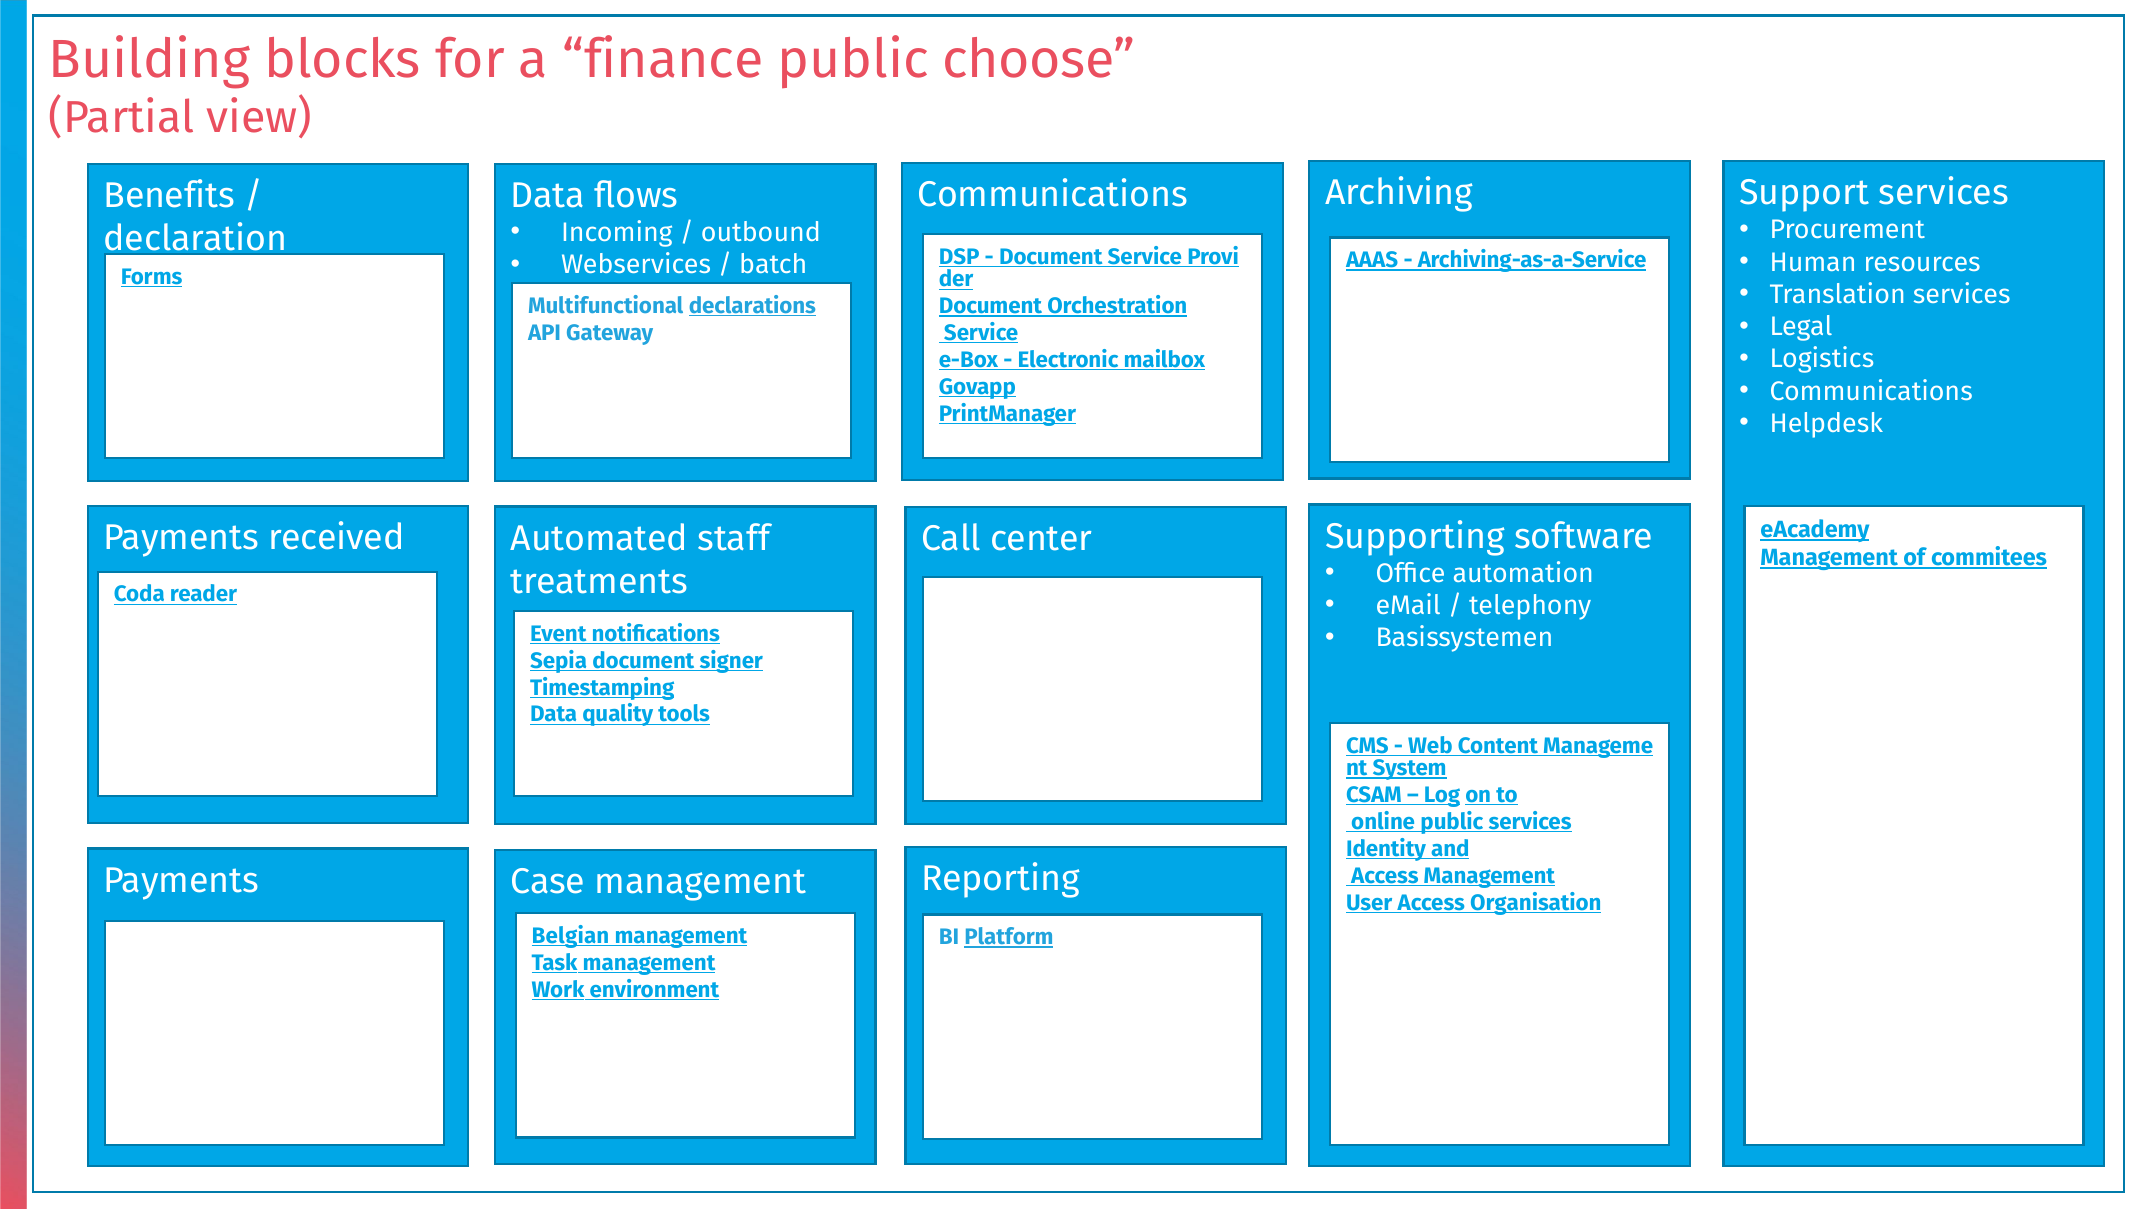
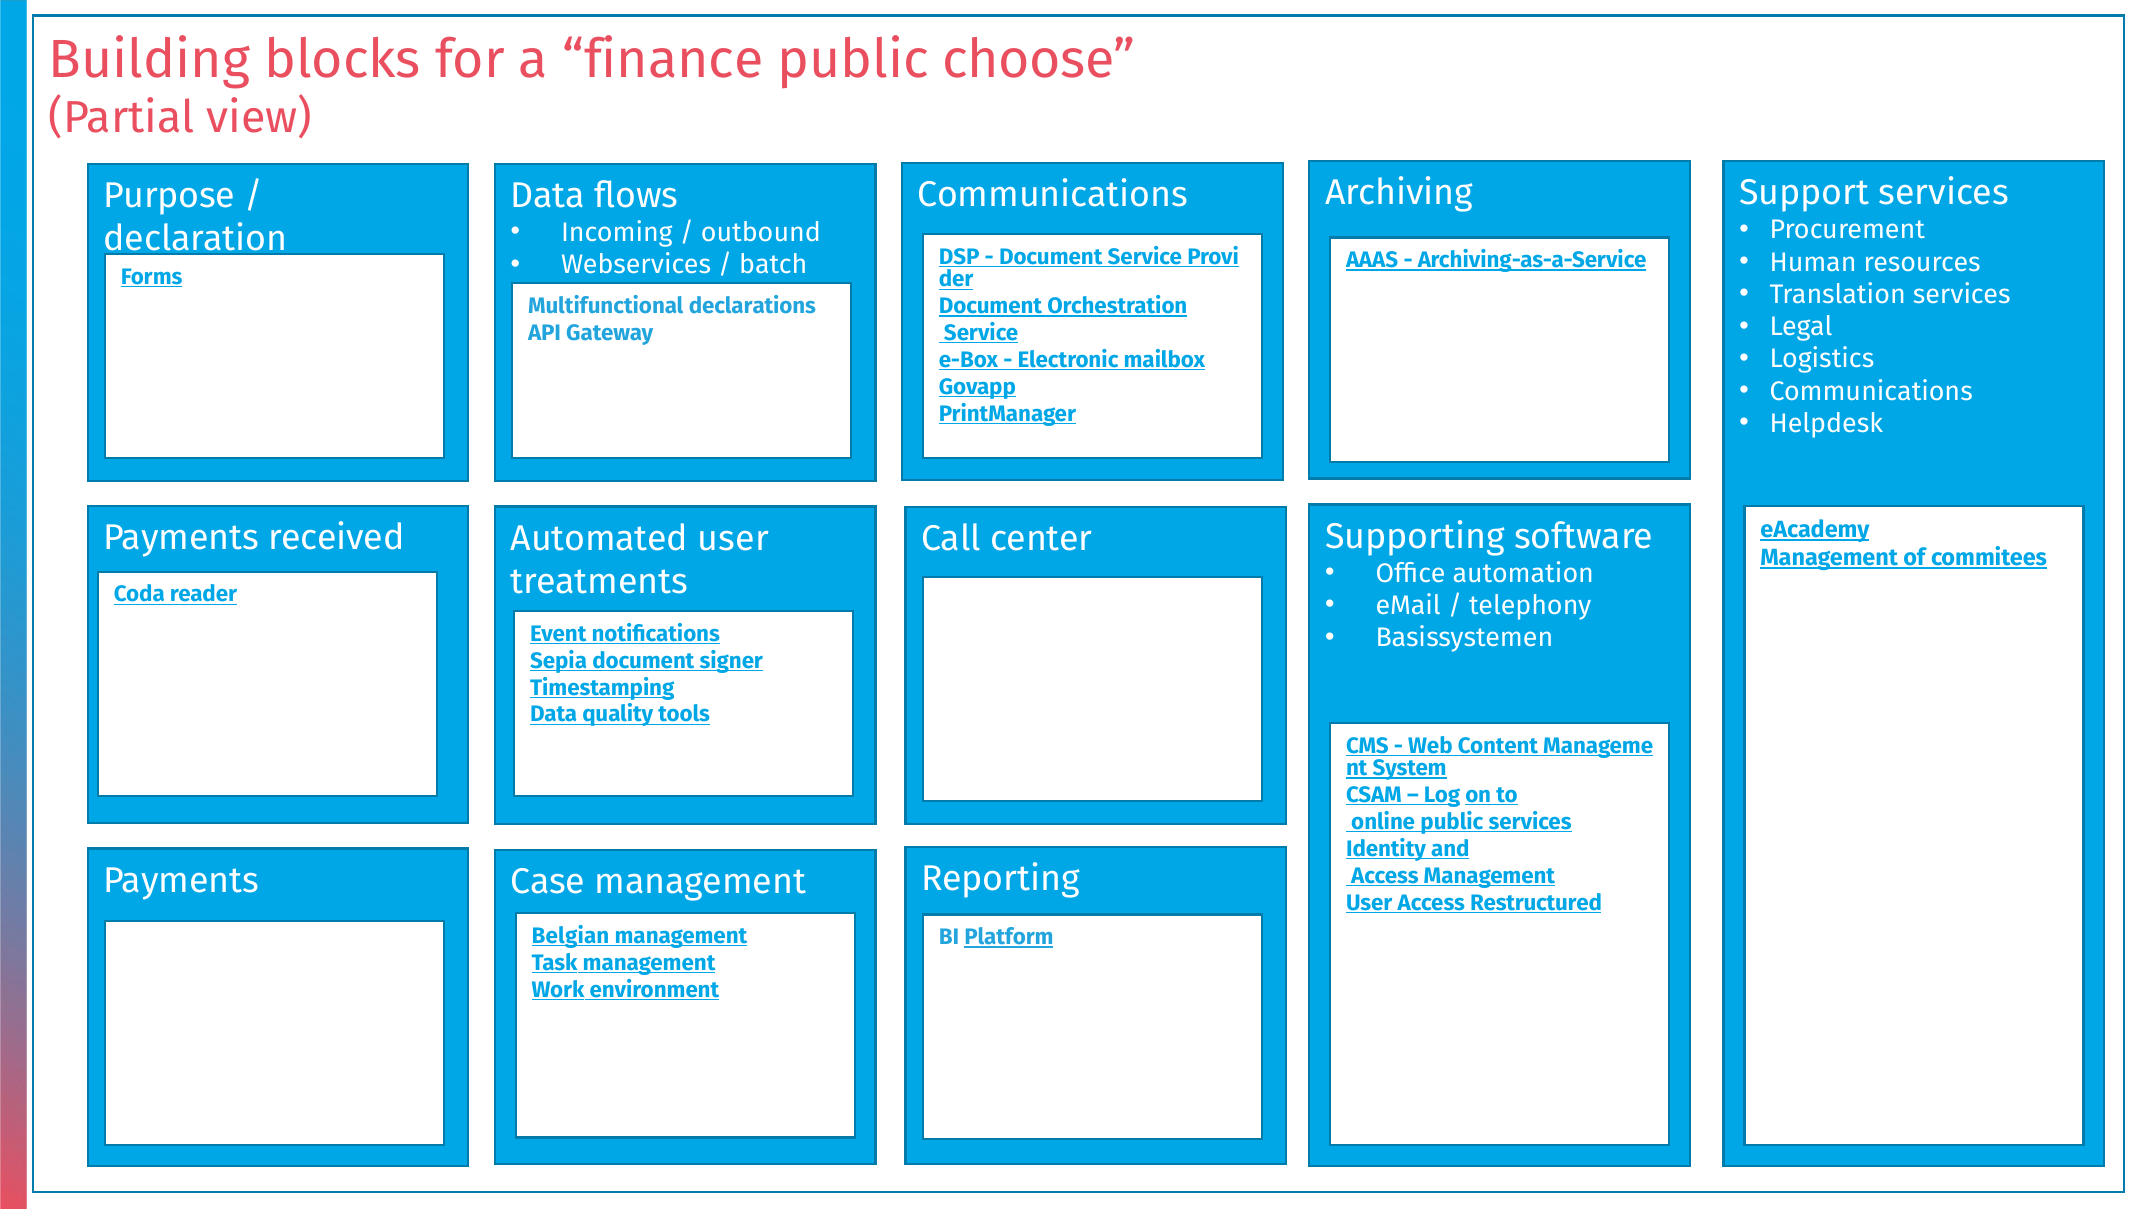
Benefits: Benefits -> Purpose (169, 195)
declarations underline: present -> none (752, 306)
Automated staff: staff -> user (734, 538)
Organisation: Organisation -> Restructured (1536, 903)
